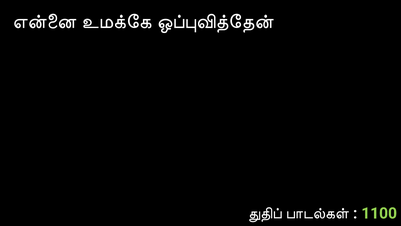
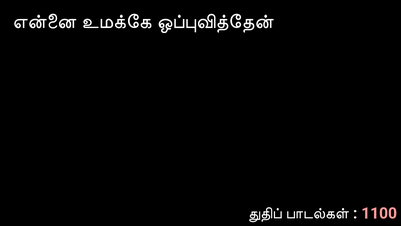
1100 colour: light green -> pink (379, 213)
